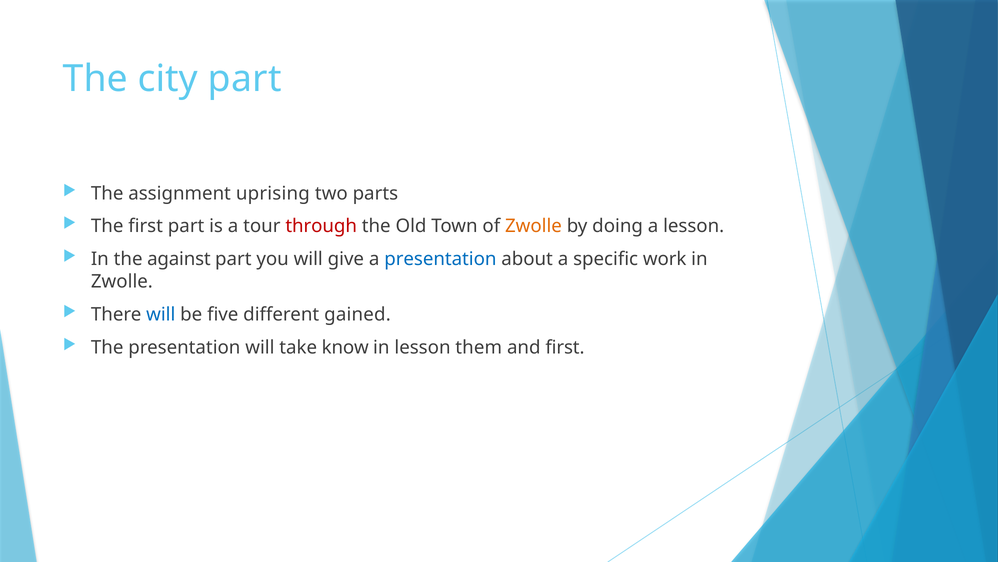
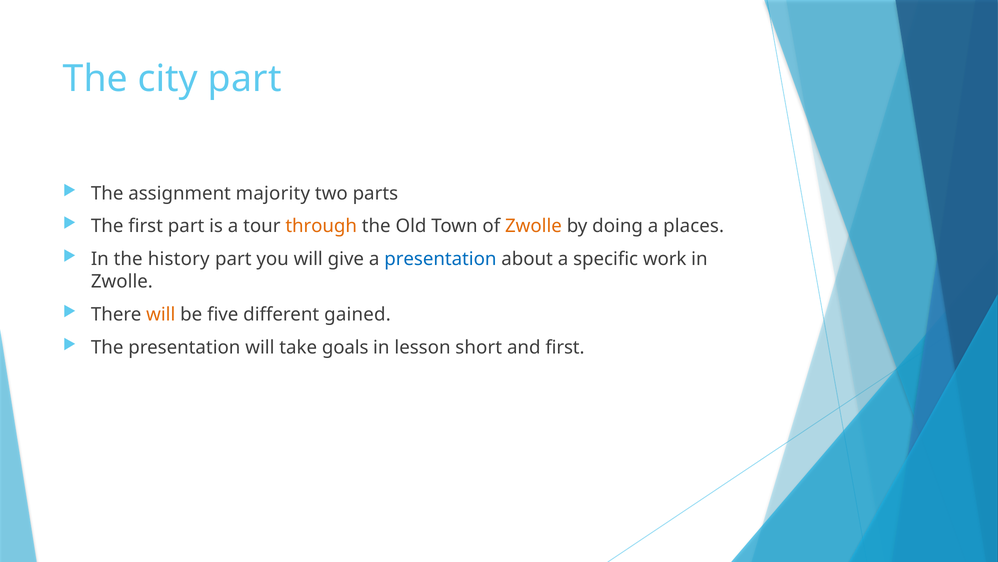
uprising: uprising -> majority (273, 193)
through colour: red -> orange (321, 226)
a lesson: lesson -> places (694, 226)
against: against -> history (179, 259)
will colour: blue -> orange (161, 314)
know: know -> goals (345, 347)
them: them -> short (479, 347)
